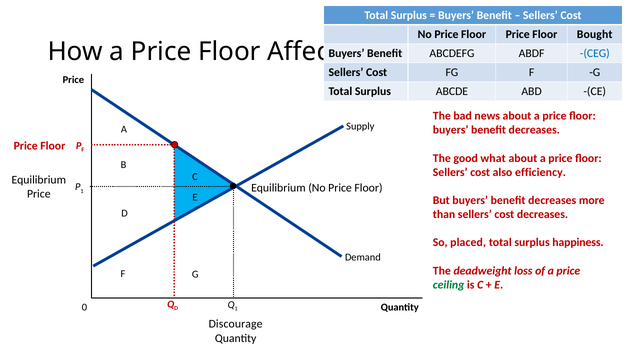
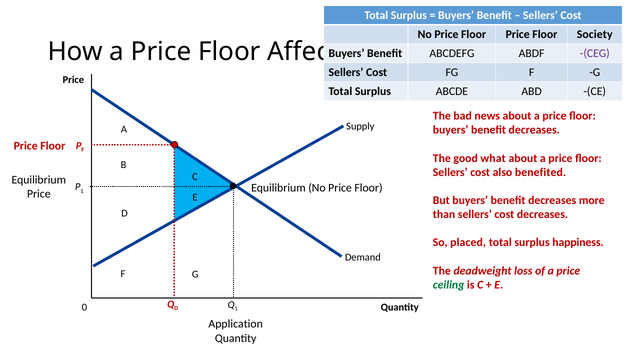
Bought: Bought -> Society (595, 34)
-(CEG colour: blue -> purple (595, 53)
efficiency: efficiency -> benefited (541, 172)
Discourage: Discourage -> Application (236, 324)
